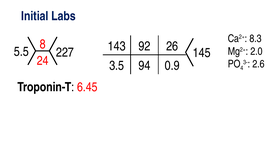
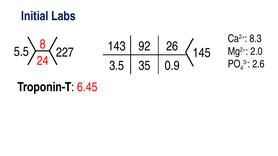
94: 94 -> 35 (144, 66)
